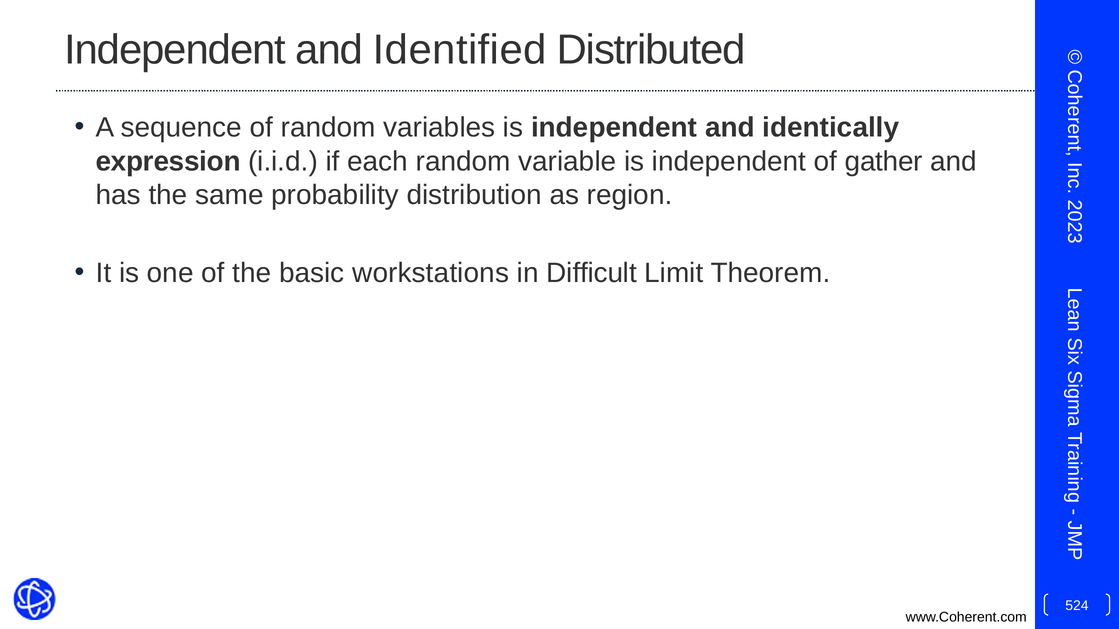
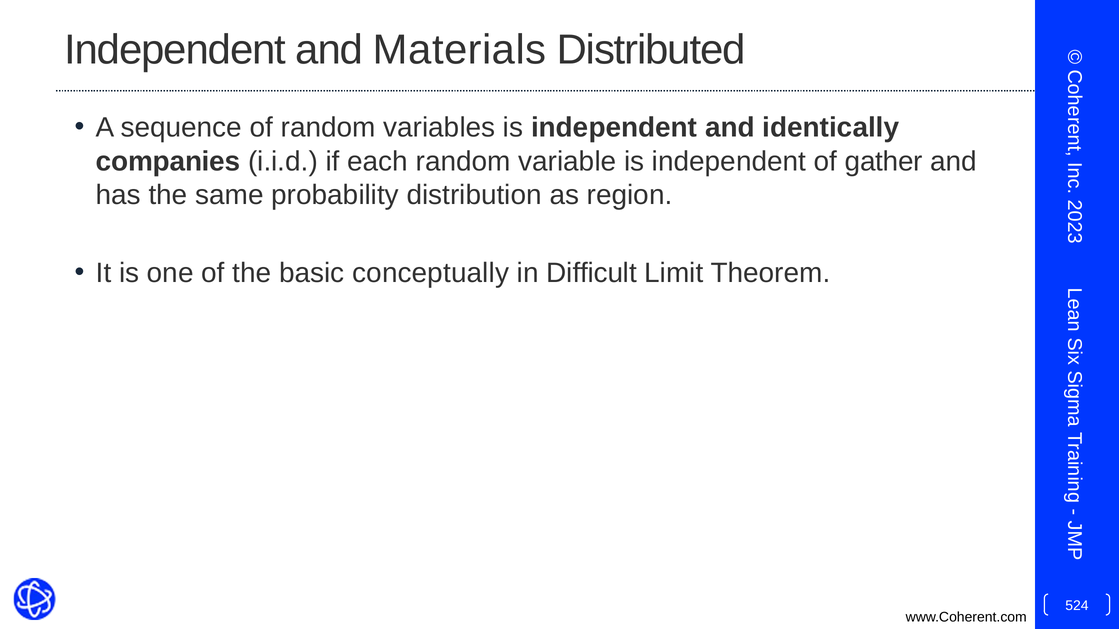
Identified: Identified -> Materials (460, 50)
expression: expression -> companies (168, 161)
workstations: workstations -> conceptually (431, 273)
